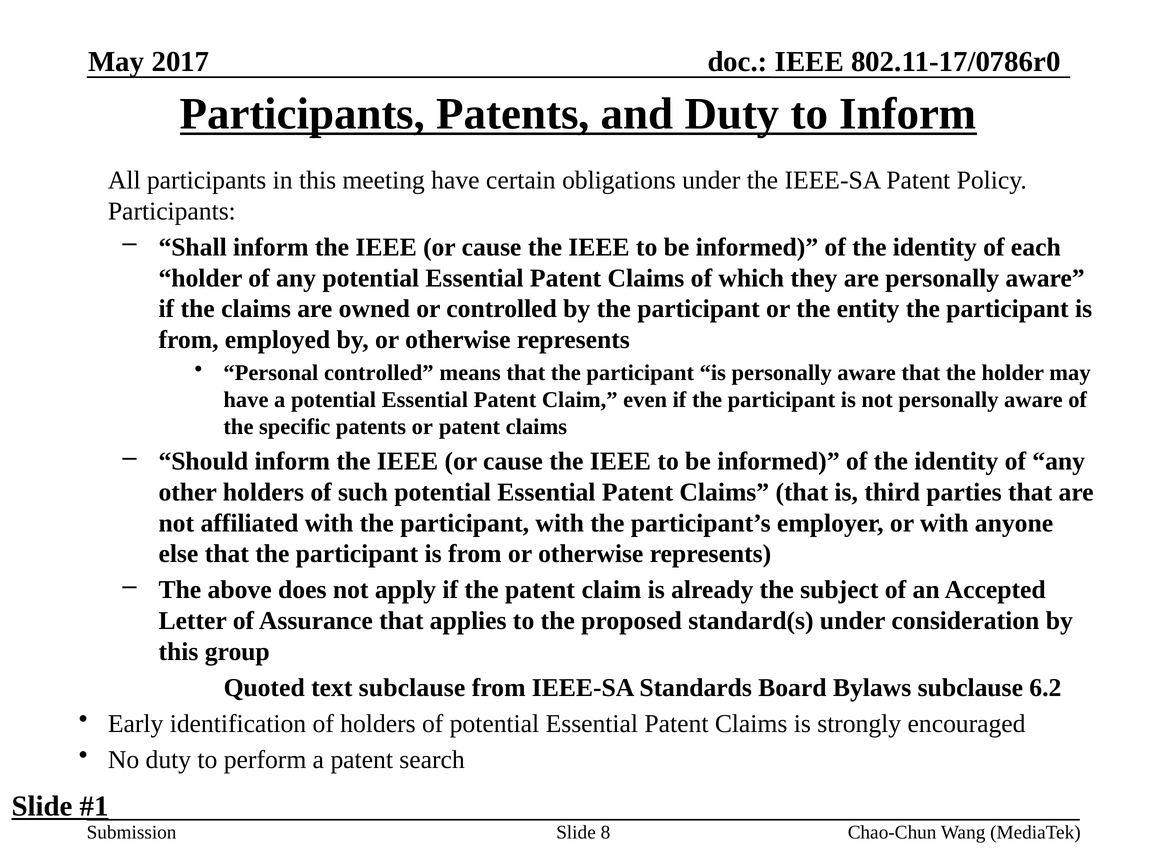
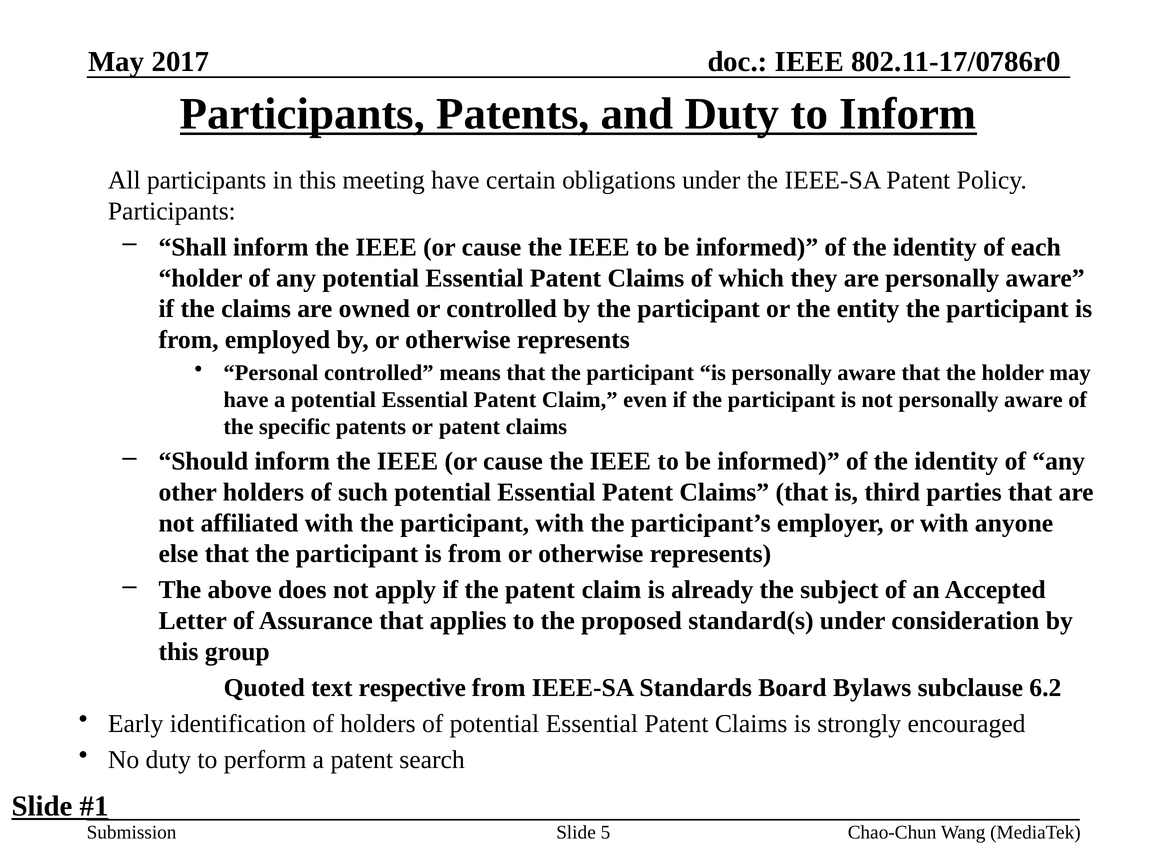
text subclause: subclause -> respective (412, 687)
8: 8 -> 5 (605, 832)
